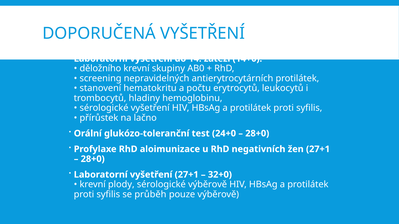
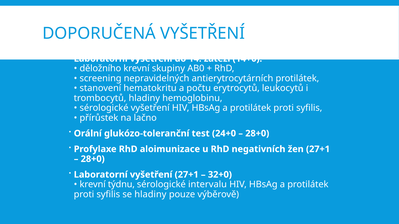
plody: plody -> týdnu (121, 185)
sérologické výběrově: výběrově -> intervalu (208, 185)
se průběh: průběh -> hladiny (150, 195)
